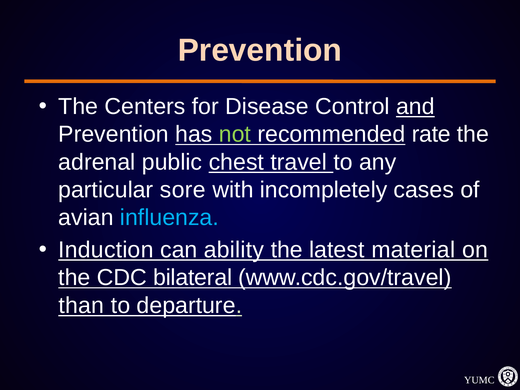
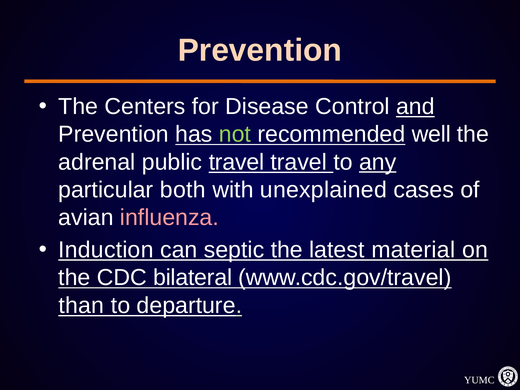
rate: rate -> well (431, 134)
public chest: chest -> travel (236, 162)
any underline: none -> present (378, 162)
sore: sore -> both (183, 190)
incompletely: incompletely -> unexplained (323, 190)
influenza colour: light blue -> pink (169, 218)
ability: ability -> septic (234, 250)
